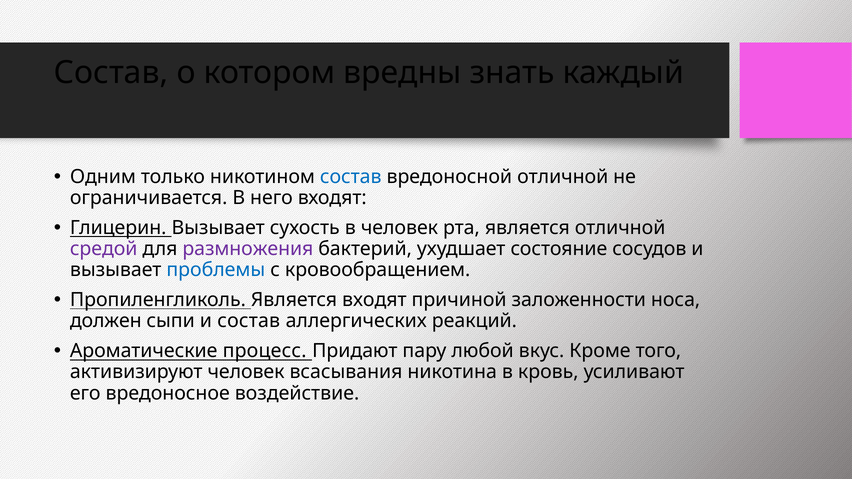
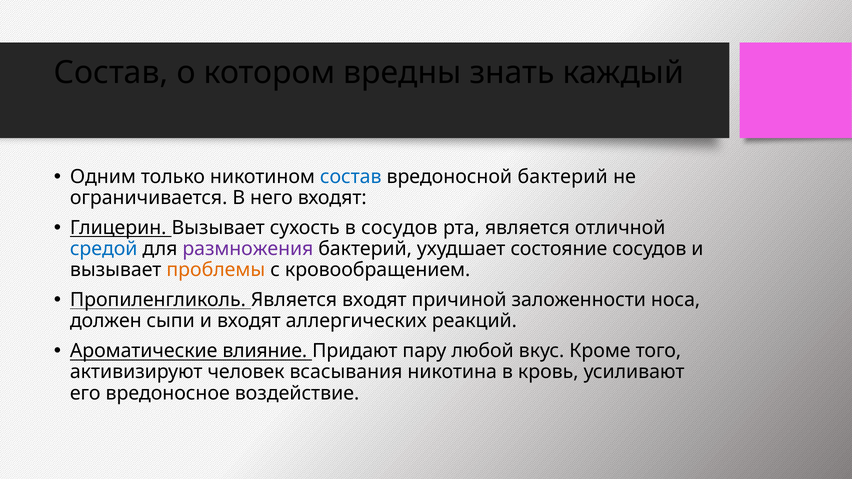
вредоносной отличной: отличной -> бактерий (563, 177)
в человек: человек -> сосудов (399, 228)
средой colour: purple -> blue (104, 249)
проблемы colour: blue -> orange (216, 270)
и состав: состав -> входят (249, 321)
процесс: процесс -> влияние (265, 351)
